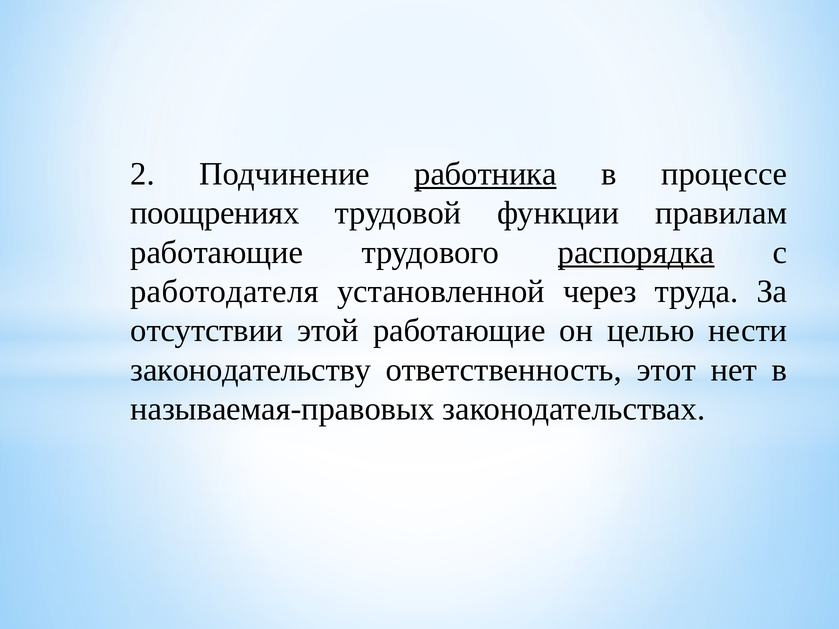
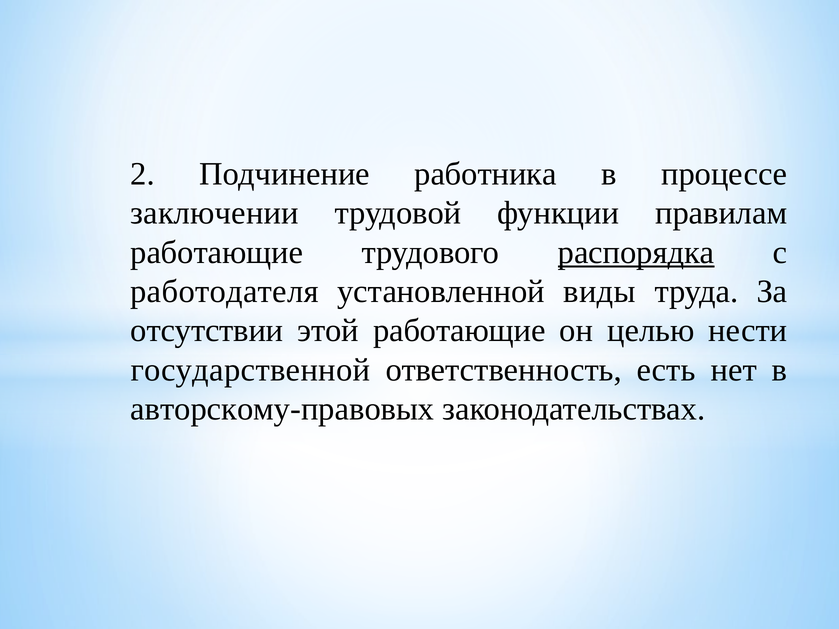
работника underline: present -> none (485, 174)
поощрениях: поощрениях -> заключении (215, 213)
через: через -> виды (600, 292)
законодательству: законодательству -> государственной (250, 370)
этот: этот -> есть (666, 370)
называемая-правовых: называемая-правовых -> авторскому-правовых (282, 409)
